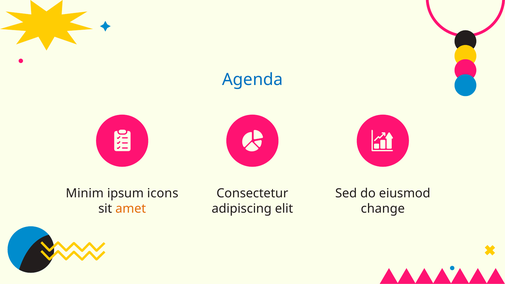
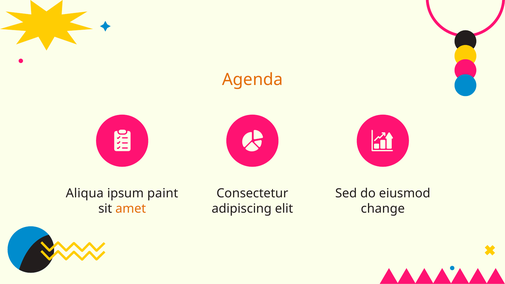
Agenda colour: blue -> orange (252, 80)
Minim: Minim -> Aliqua (85, 193)
icons: icons -> paint (163, 193)
